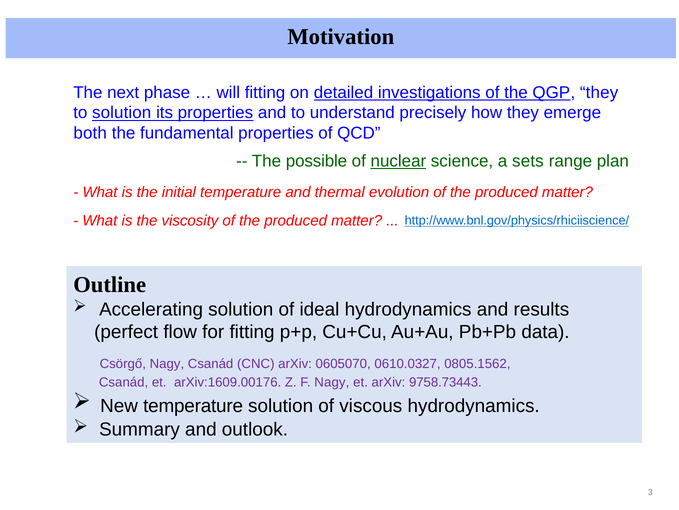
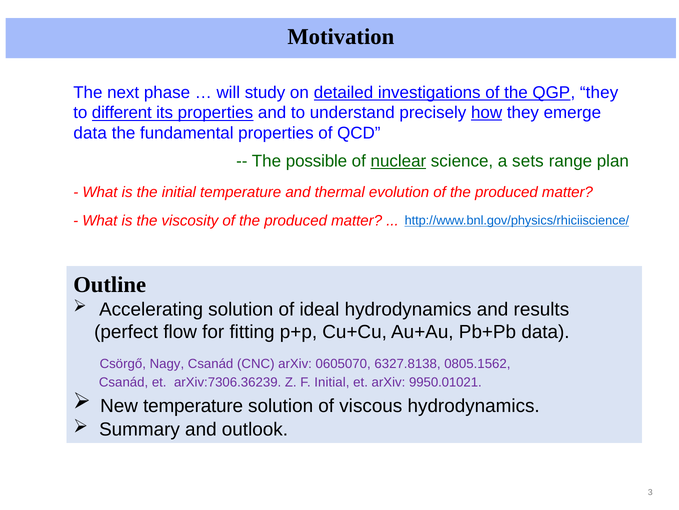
will fitting: fitting -> study (265, 92)
to solution: solution -> different (122, 113)
how underline: none -> present (487, 113)
both: both -> data (90, 133)
0610.0327: 0610.0327 -> 6327.8138 (408, 364)
arXiv:1609.00176: arXiv:1609.00176 -> arXiv:7306.36239 (228, 382)
F Nagy: Nagy -> Initial (332, 382)
9758.73443: 9758.73443 -> 9950.01021 (445, 382)
